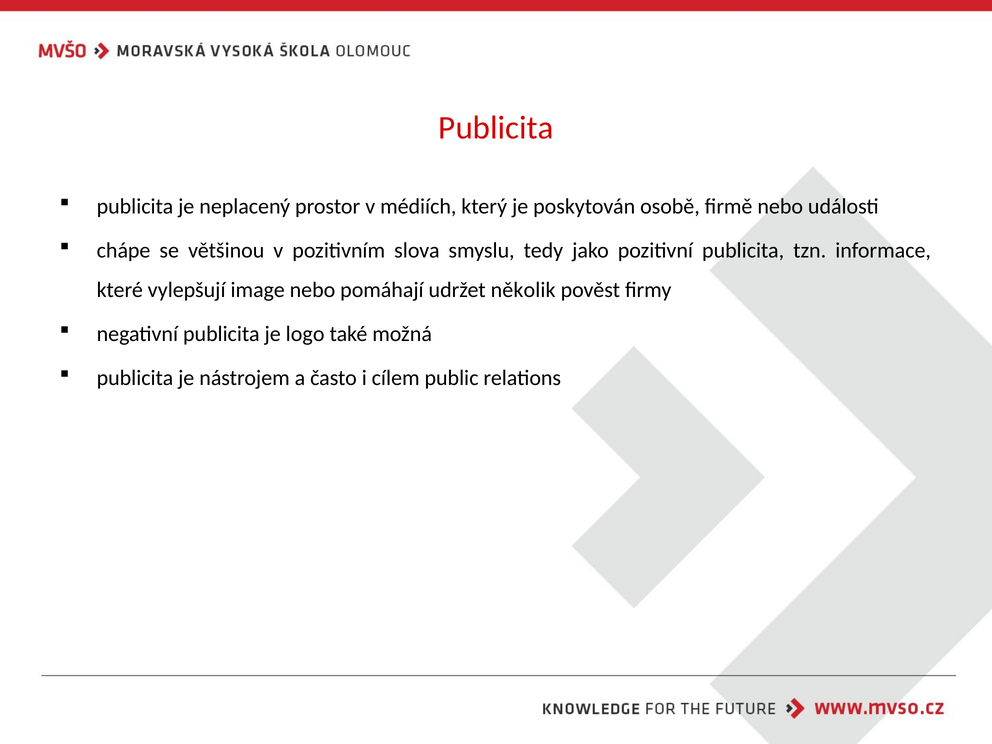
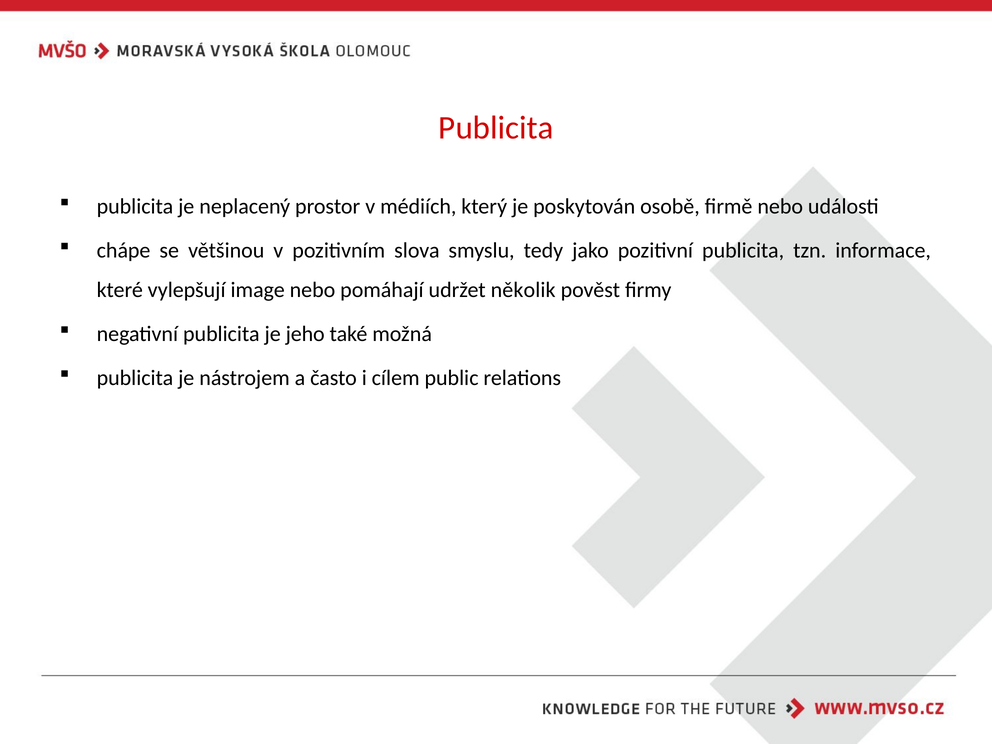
logo: logo -> jeho (305, 334)
